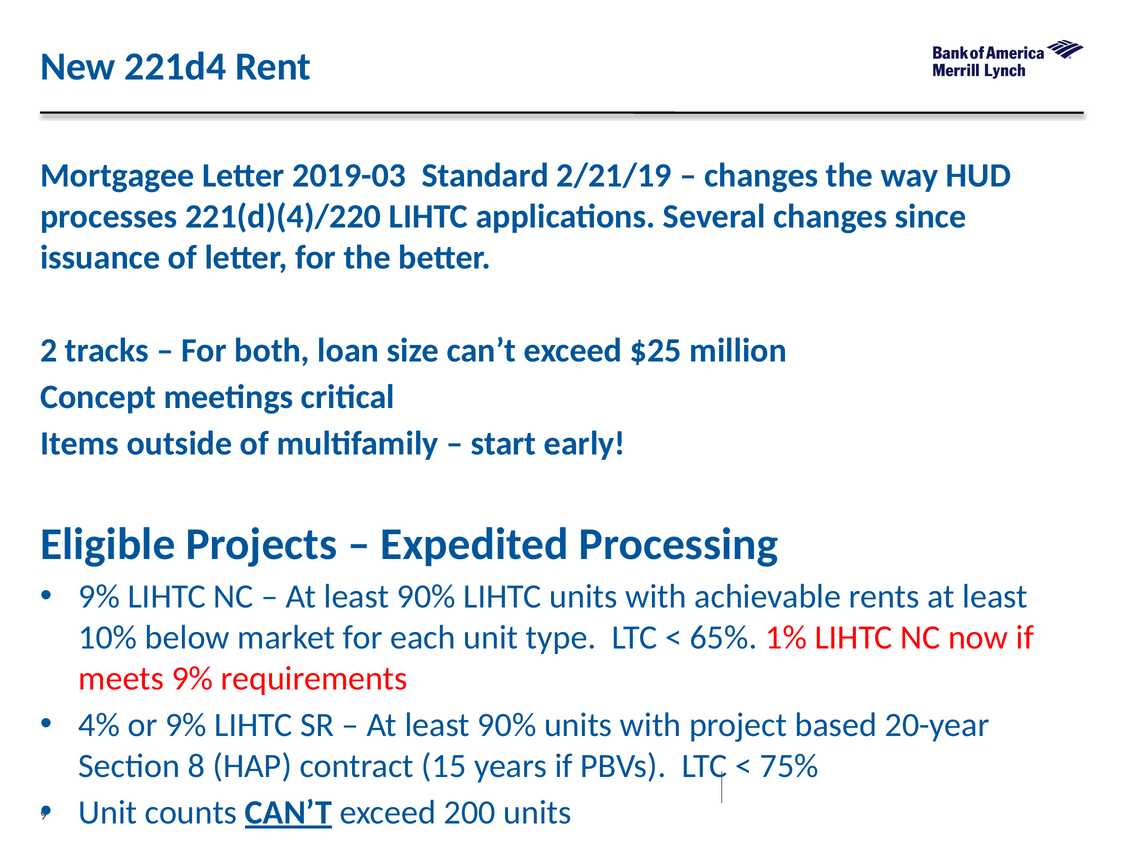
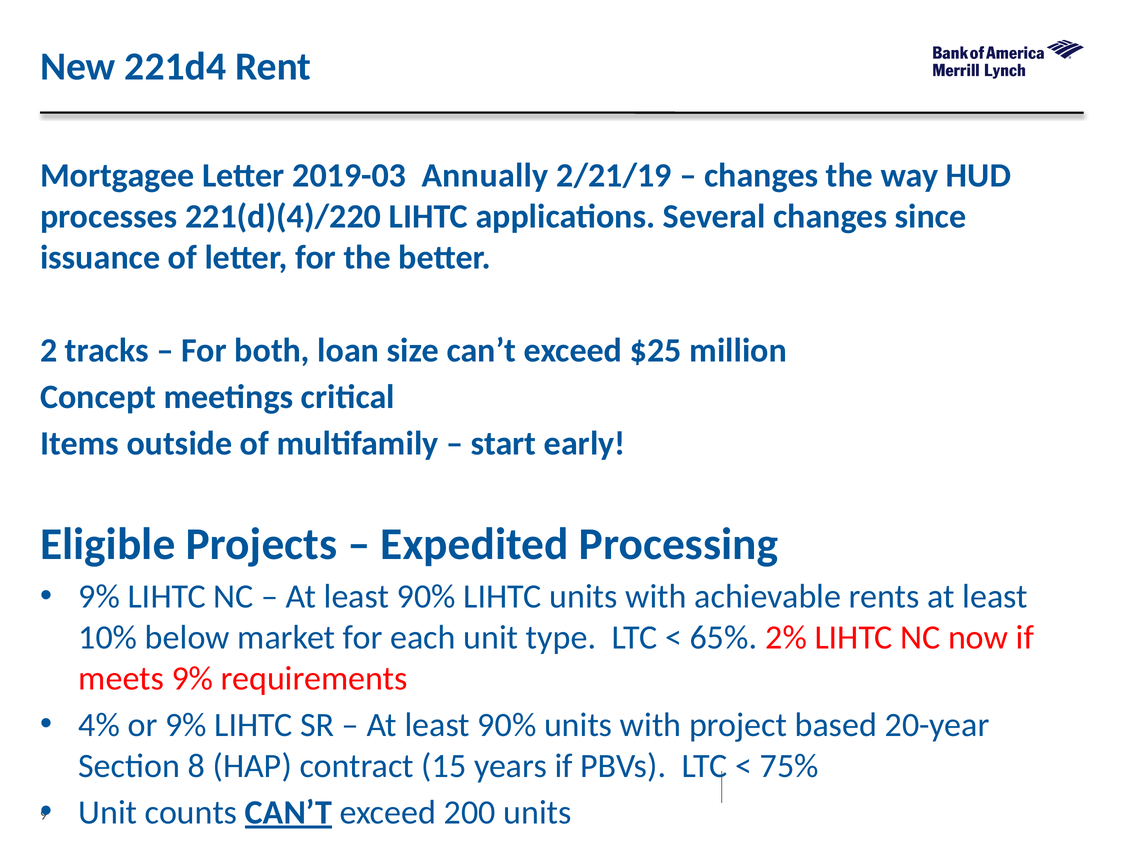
Standard: Standard -> Annually (485, 176)
1%: 1% -> 2% (786, 638)
